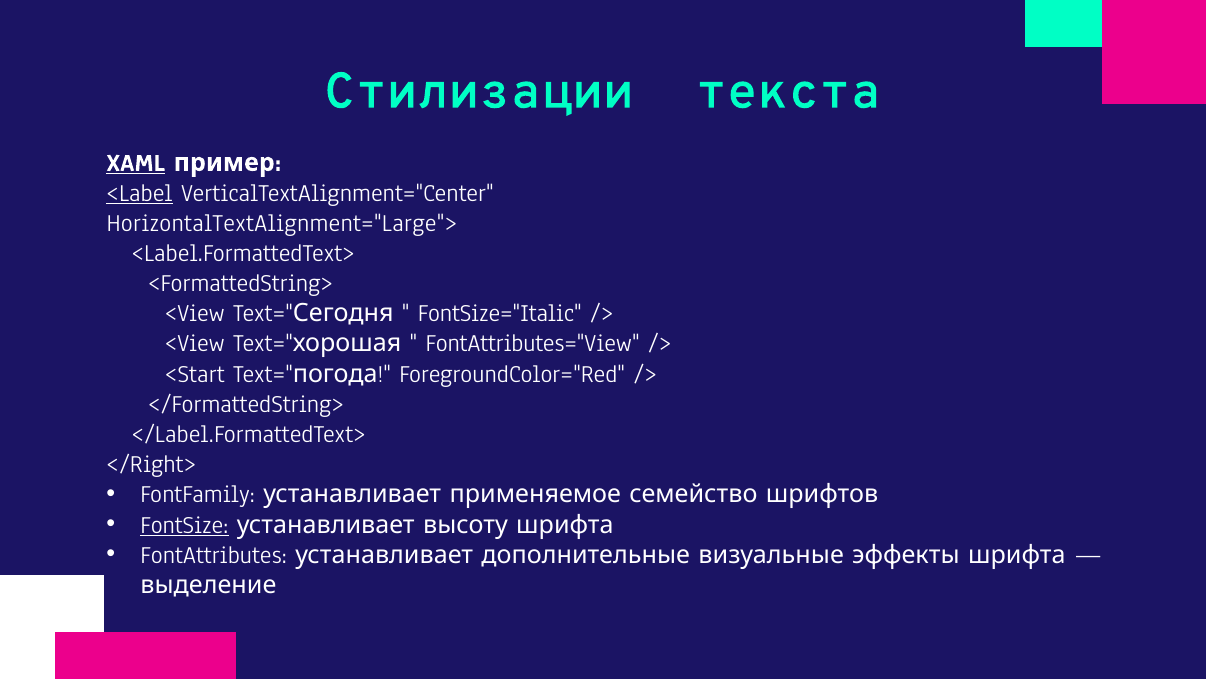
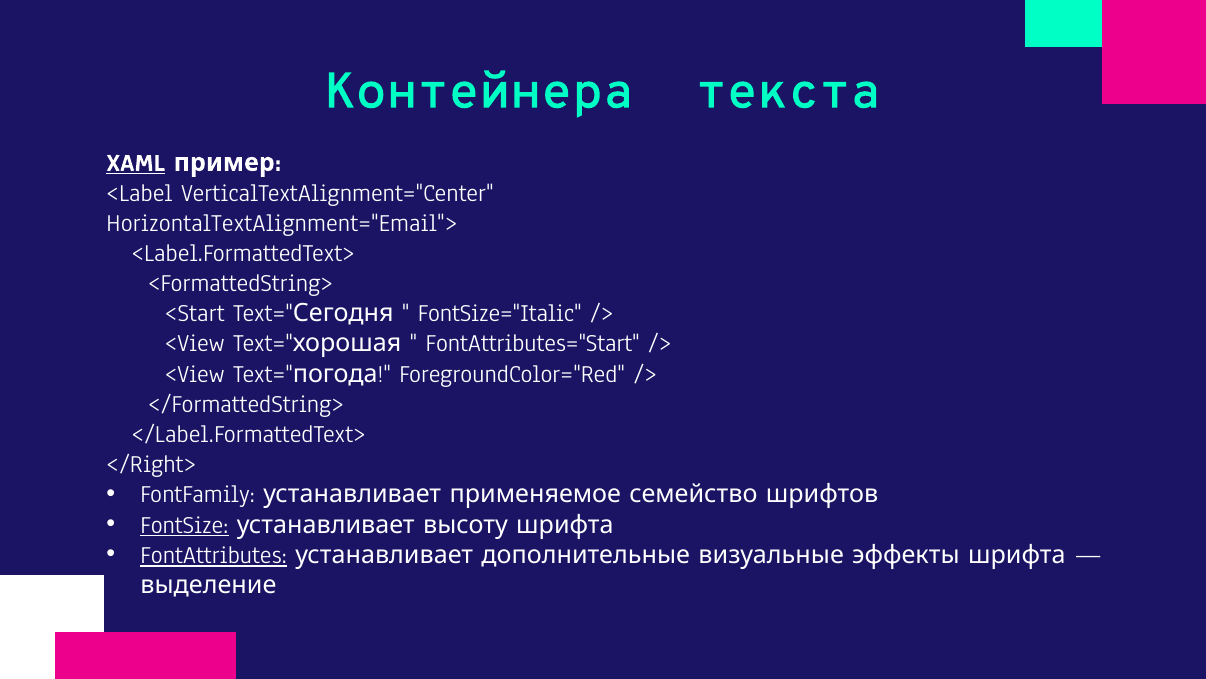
Стилизации: Стилизации -> Контейнера (479, 91)
<Label underline: present -> none (140, 193)
HorizontalTextAlignment="Large">: HorizontalTextAlignment="Large"> -> HorizontalTextAlignment="Email"> (282, 223)
<View: <View -> <Start (195, 313)
FontAttributes="View: FontAttributes="View -> FontAttributes="Start (533, 343)
<Start: <Start -> <View (195, 374)
FontAttributes underline: none -> present (214, 554)
